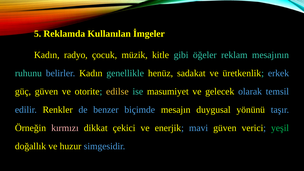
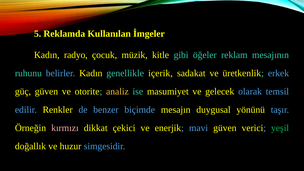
henüz: henüz -> içerik (160, 73)
edilse: edilse -> analiz (117, 92)
